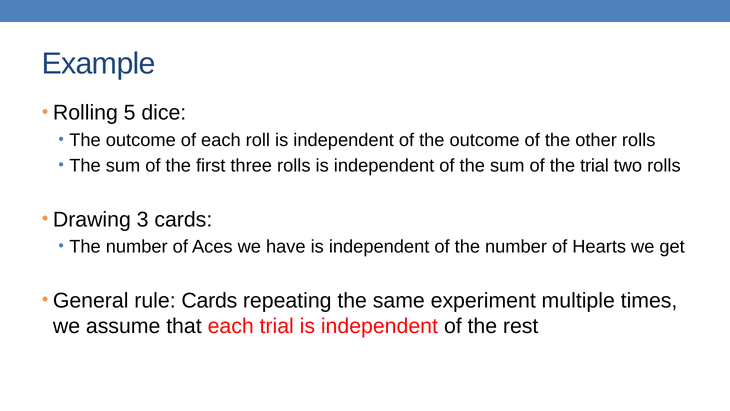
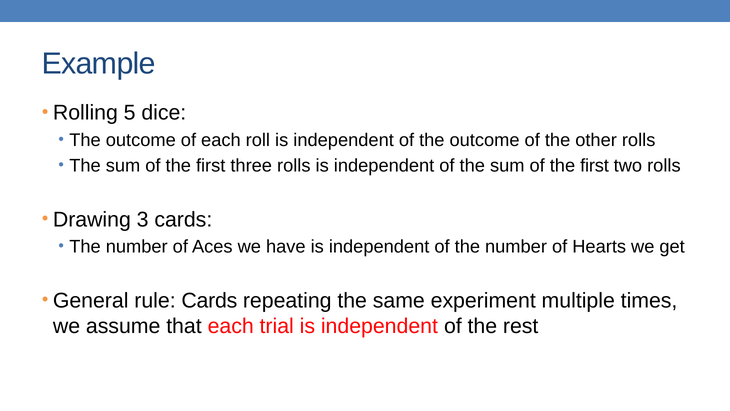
trial: trial -> first (595, 166)
